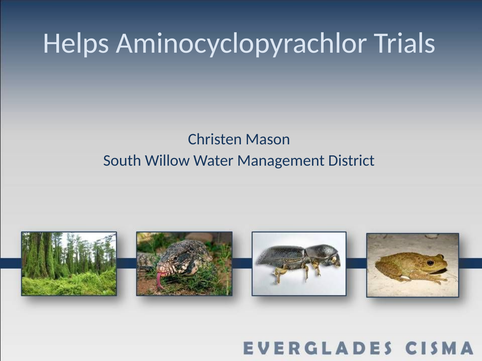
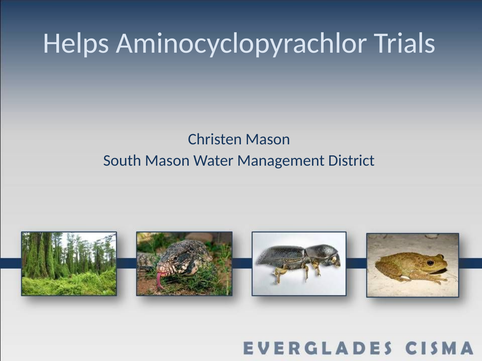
South Willow: Willow -> Mason (167, 161)
